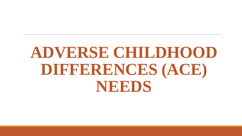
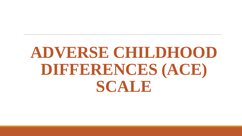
NEEDS: NEEDS -> SCALE (124, 86)
